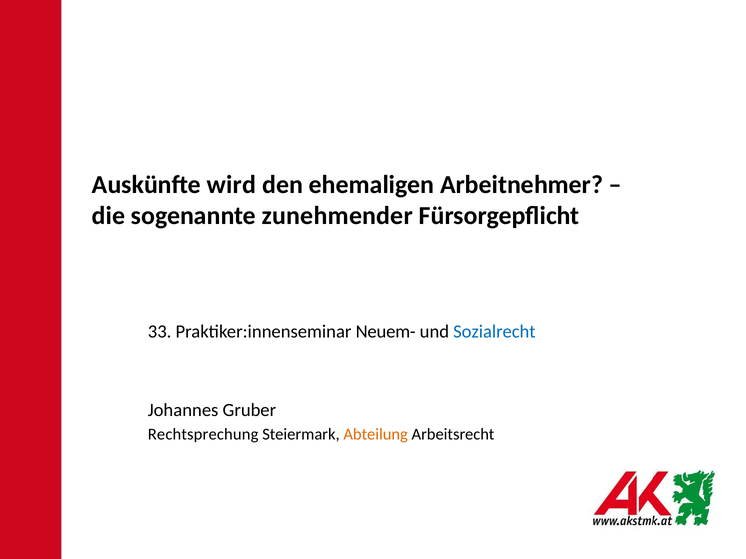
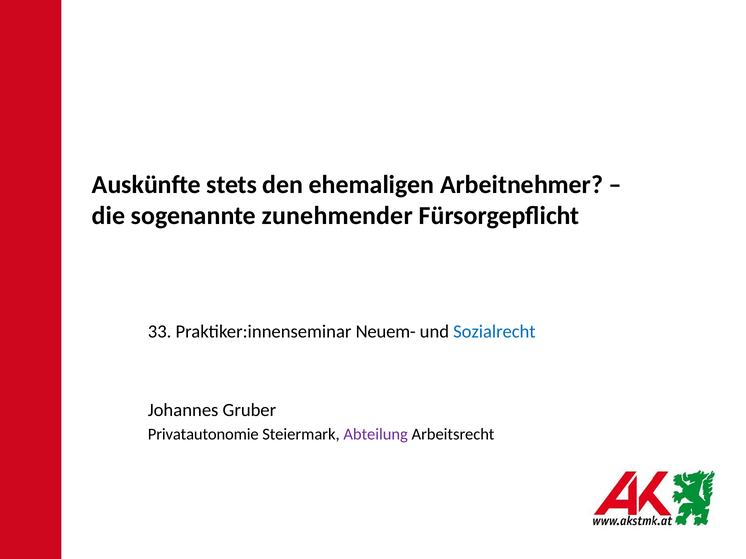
wird: wird -> stets (232, 185)
Rechtsprechung: Rechtsprechung -> Privatautonomie (203, 435)
Abteilung colour: orange -> purple (376, 435)
